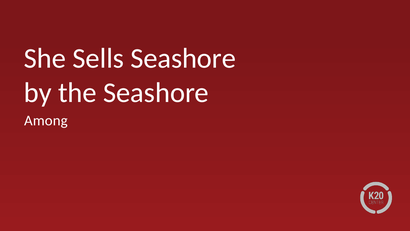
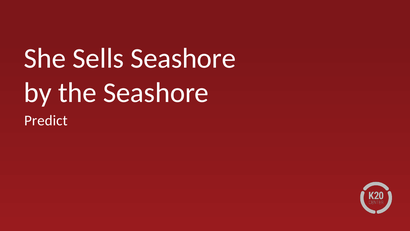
Among: Among -> Predict (46, 121)
